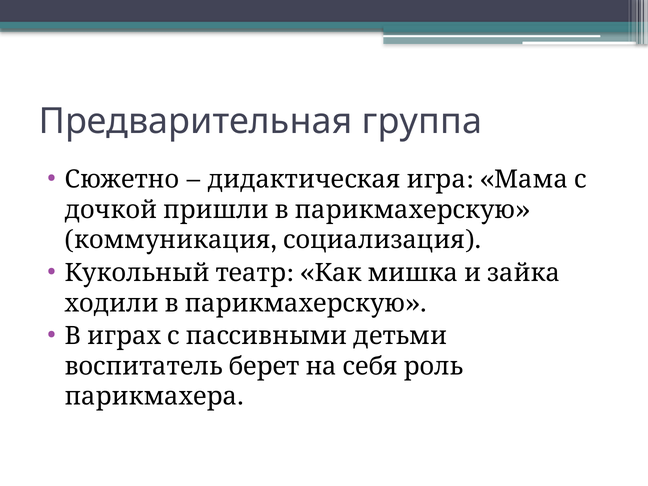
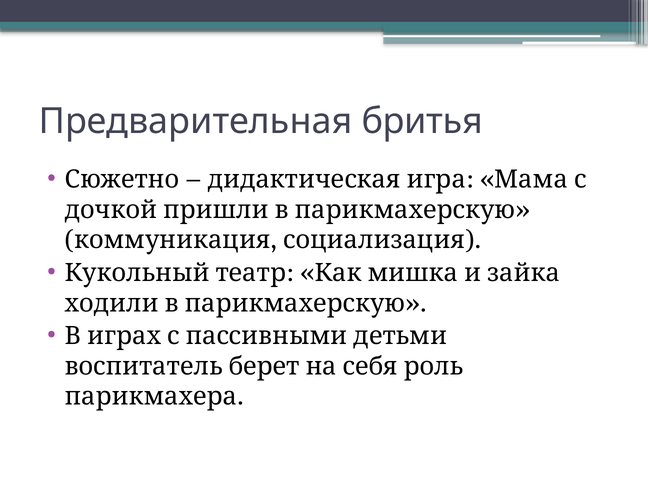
группа: группа -> бритья (422, 121)
